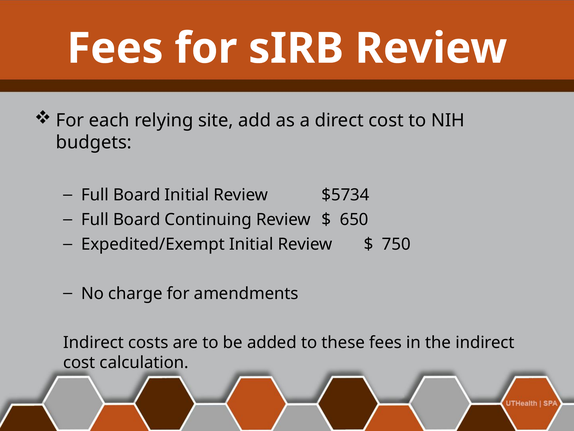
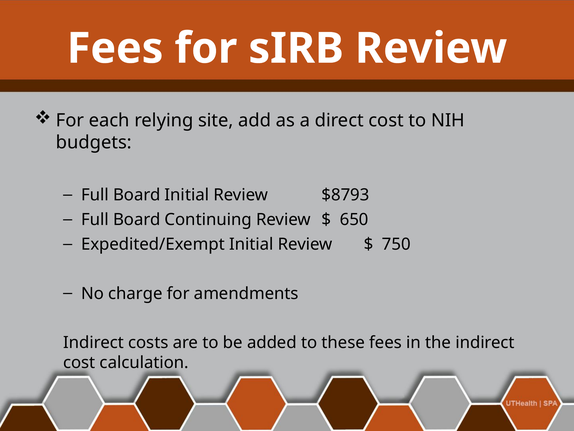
$5734: $5734 -> $8793 (346, 195)
